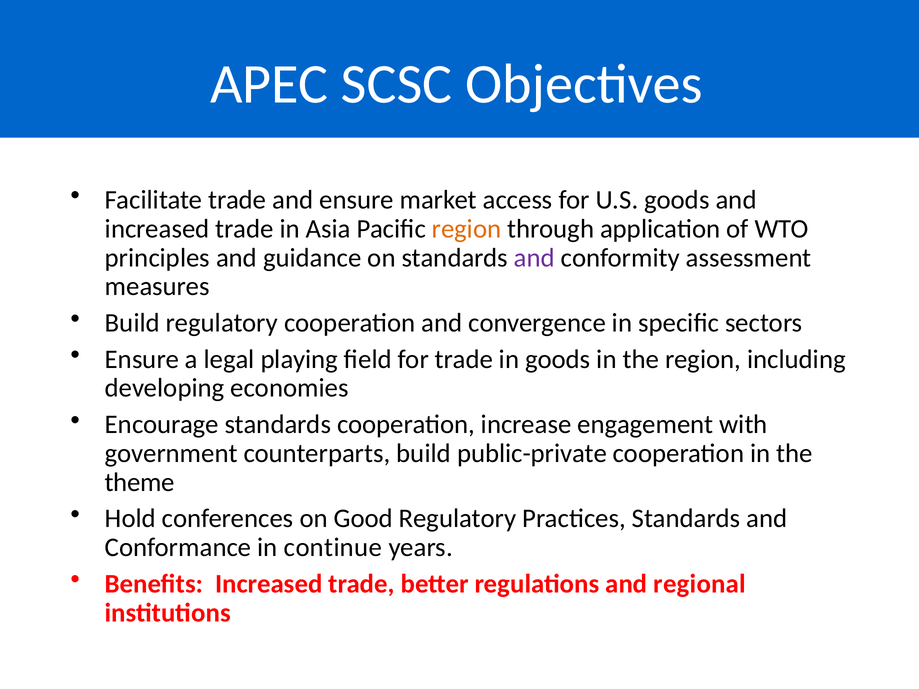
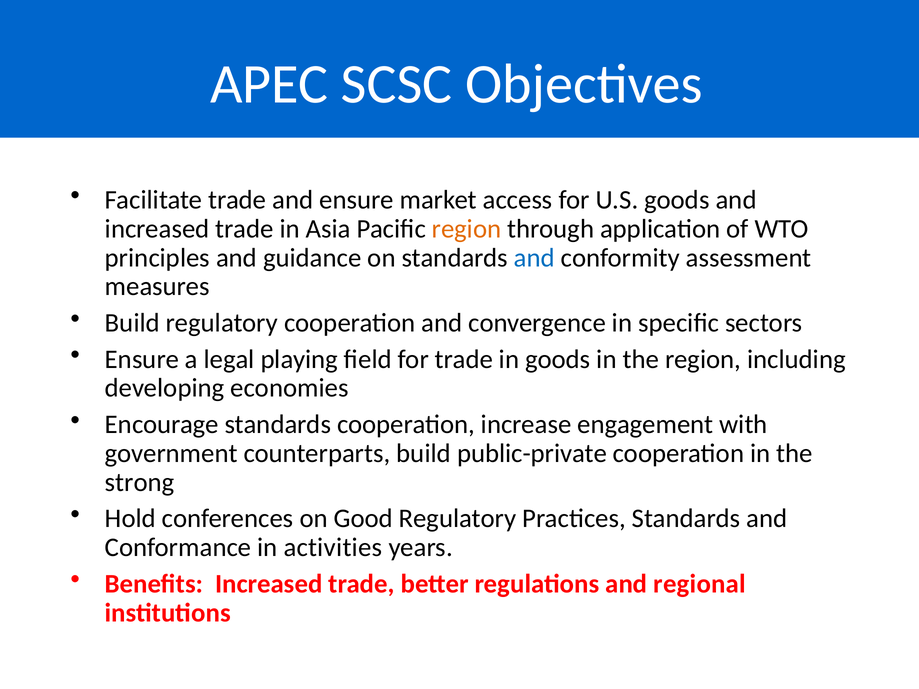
and colour: purple -> blue (534, 258)
theme: theme -> strong (140, 482)
continue: continue -> activities (333, 548)
